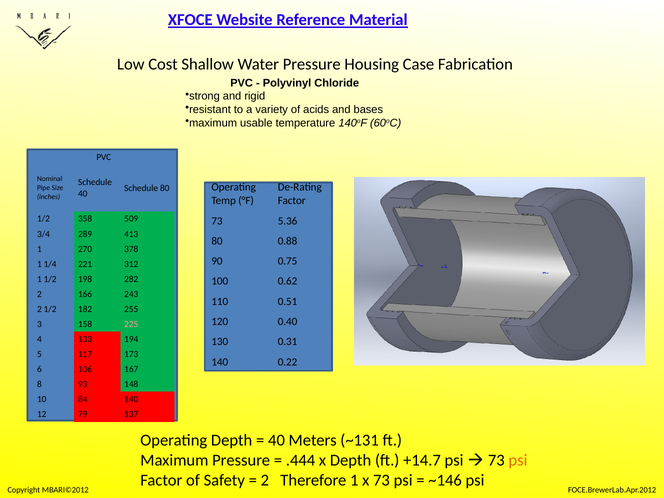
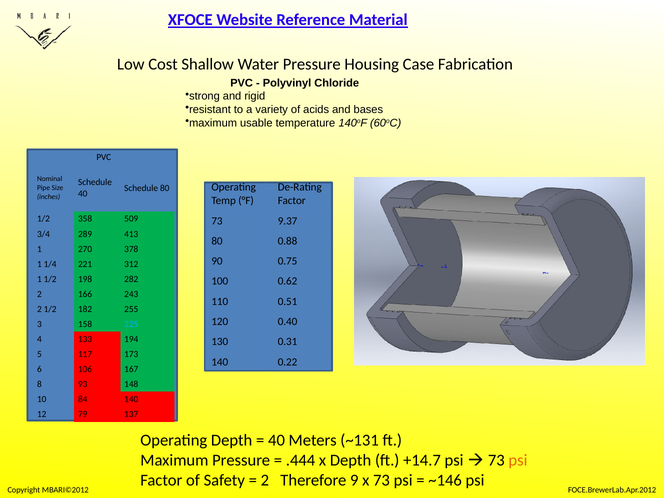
5.36: 5.36 -> 9.37 (288, 221)
225 colour: pink -> light blue (131, 324)
Therefore 1: 1 -> 9 (354, 480)
